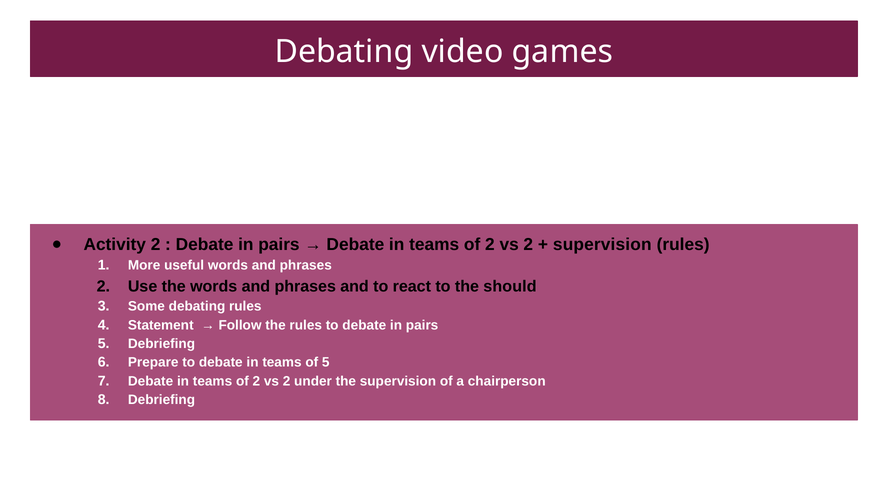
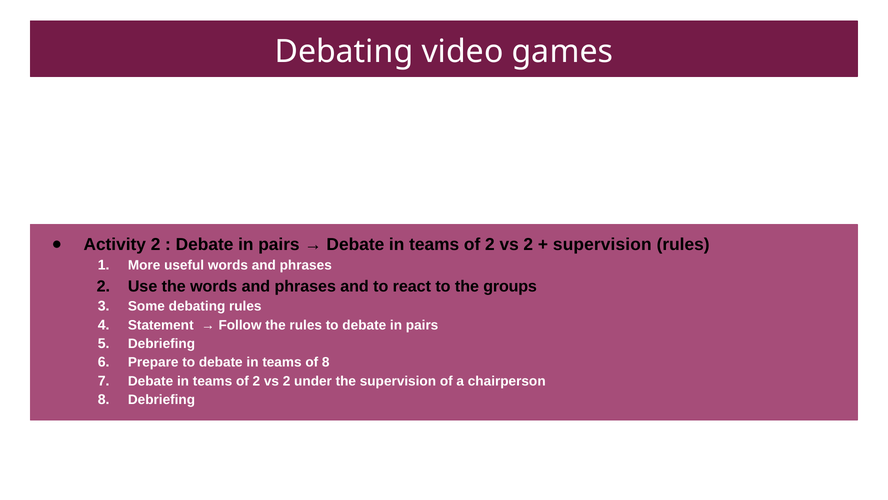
should: should -> groups (510, 286)
of 5: 5 -> 8 (326, 362)
